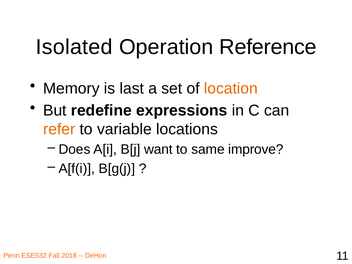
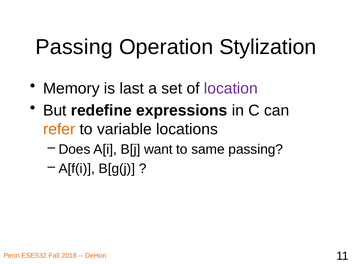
Isolated: Isolated -> Passing (74, 47)
Reference: Reference -> Stylization (268, 47)
location colour: orange -> purple (231, 89)
same improve: improve -> passing (256, 149)
